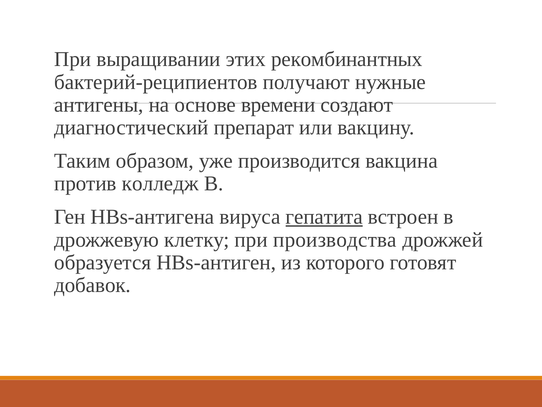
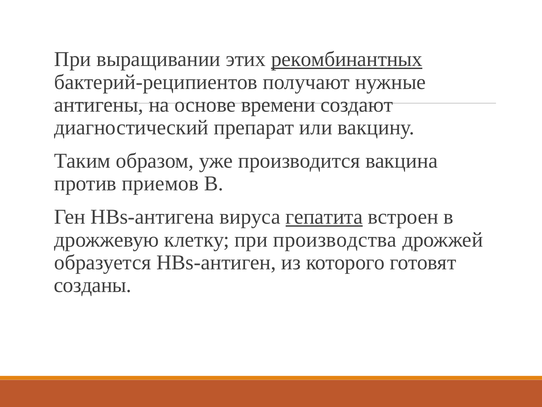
рекомбинантных underline: none -> present (347, 59)
колледж: колледж -> приемов (160, 183)
добавок: добавок -> созданы (93, 285)
